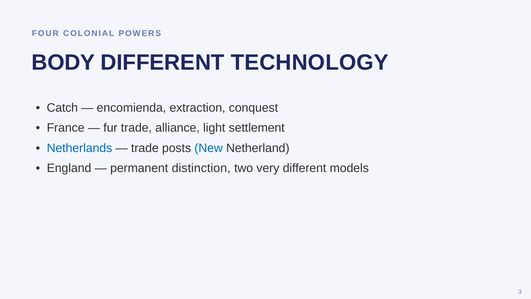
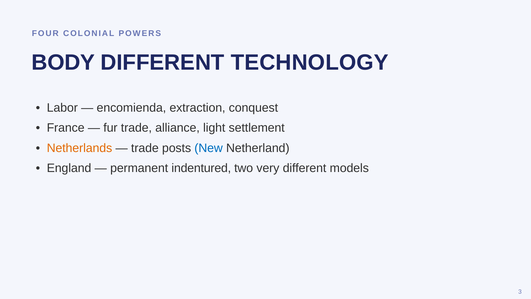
Catch: Catch -> Labor (62, 108)
Netherlands colour: blue -> orange (80, 148)
distinction: distinction -> indentured (201, 168)
